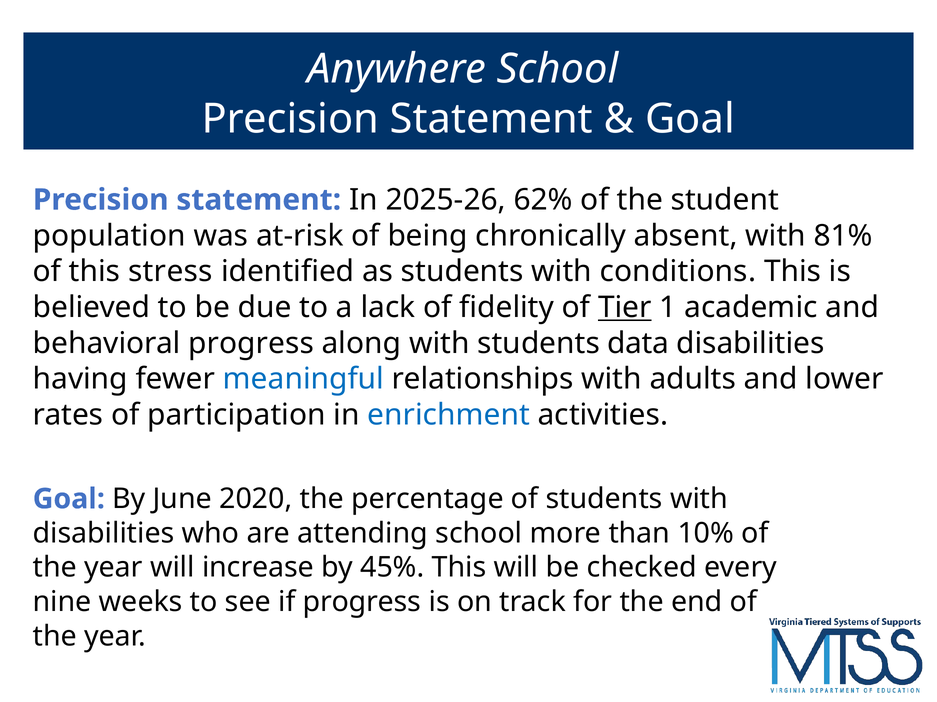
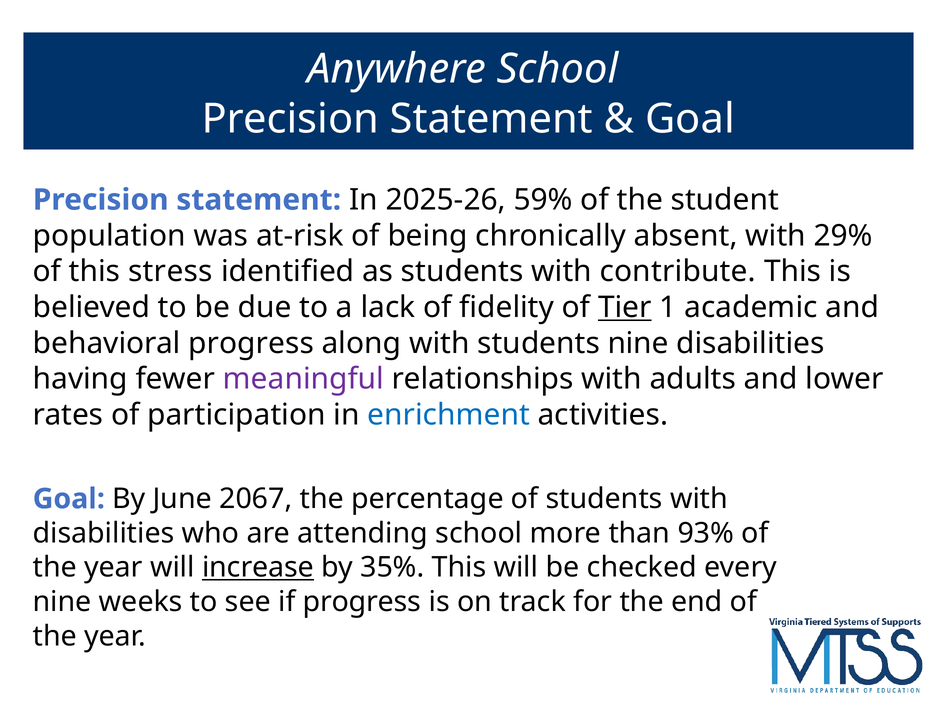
62%: 62% -> 59% (543, 200)
81%: 81% -> 29% (843, 236)
conditions: conditions -> contribute (678, 272)
students data: data -> nine (638, 344)
meaningful colour: blue -> purple (304, 379)
2020: 2020 -> 2067 (256, 499)
10%: 10% -> 93% (706, 534)
increase underline: none -> present (258, 568)
45%: 45% -> 35% (392, 568)
